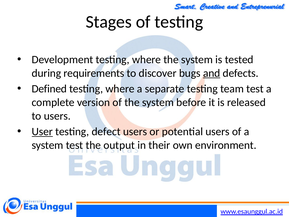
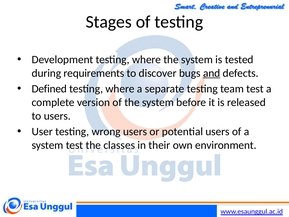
User underline: present -> none (42, 132)
defect: defect -> wrong (106, 132)
output: output -> classes (119, 145)
